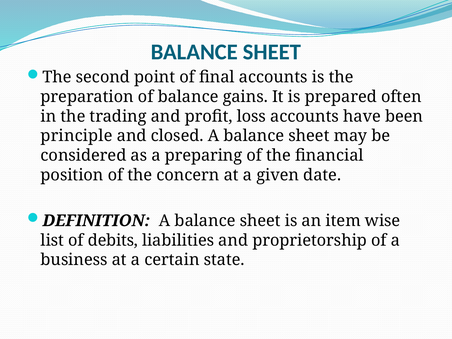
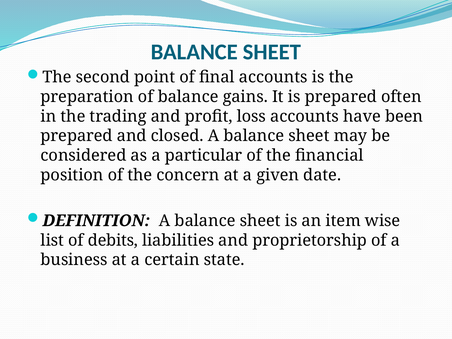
principle: principle -> prepared (77, 136)
preparing: preparing -> particular (204, 155)
